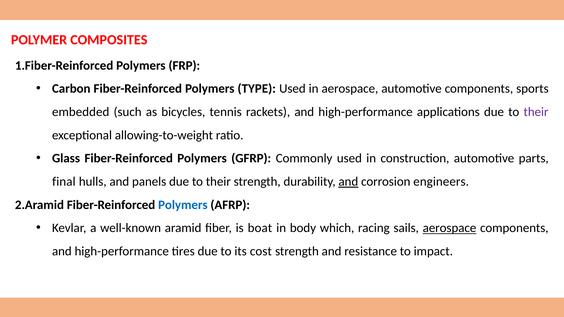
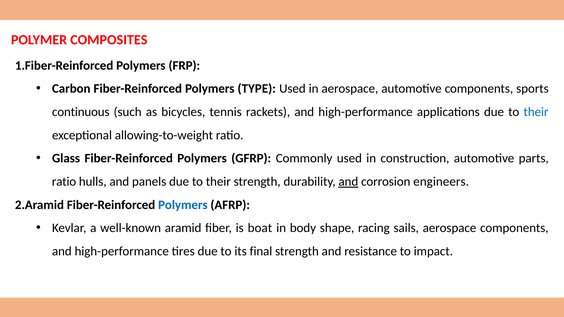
embedded: embedded -> continuous (81, 112)
their colour: purple -> blue (536, 112)
final: final -> ratio (64, 182)
which: which -> shape (337, 228)
aerospace underline: present -> none (449, 228)
cost: cost -> final (261, 251)
